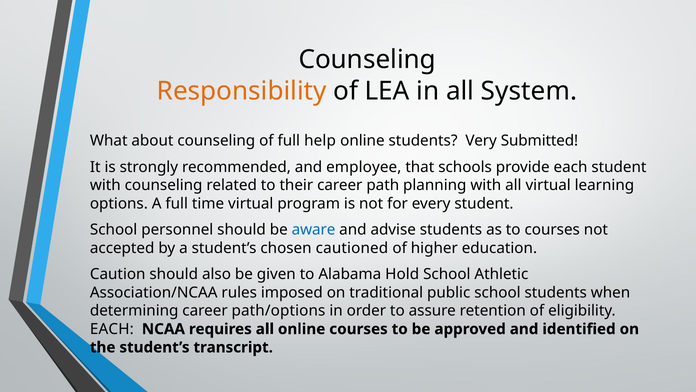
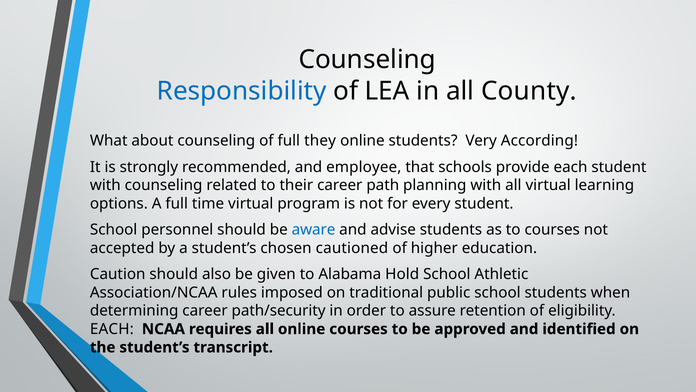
Responsibility colour: orange -> blue (242, 91)
System: System -> County (529, 91)
help: help -> they (320, 141)
Submitted: Submitted -> According (539, 141)
path/options: path/options -> path/security (279, 310)
